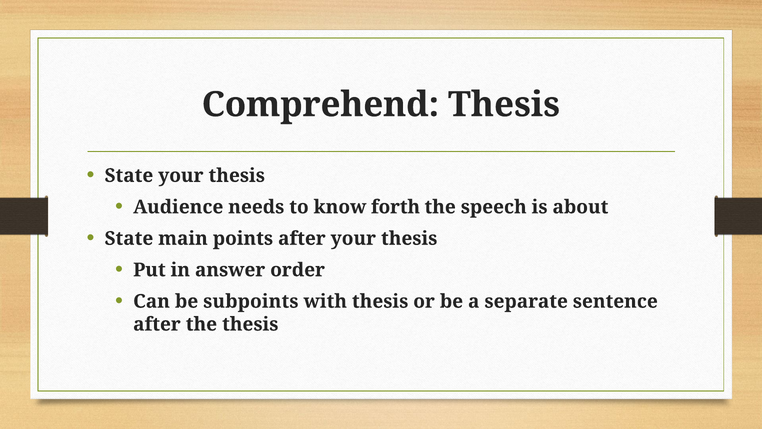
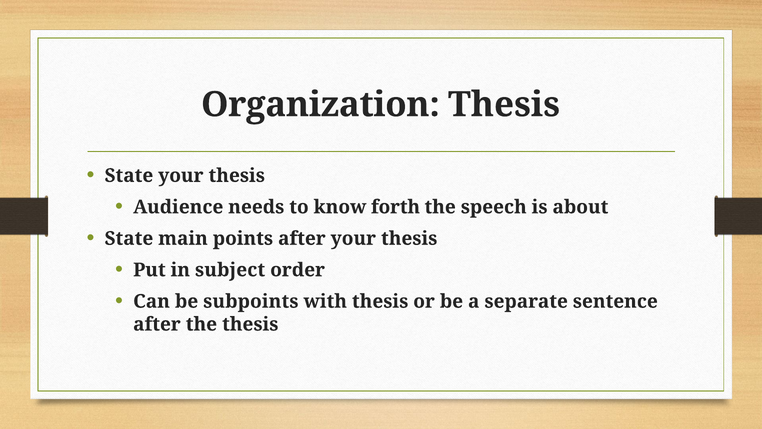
Comprehend: Comprehend -> Organization (320, 105)
answer: answer -> subject (230, 270)
